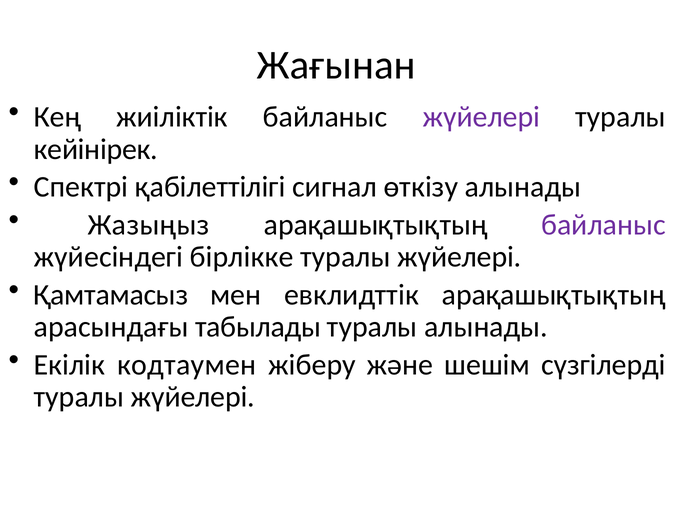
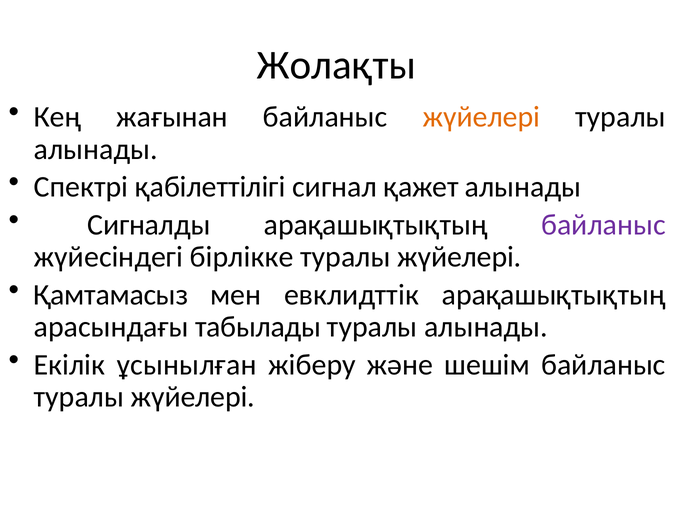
Жағынан: Жағынан -> Жолақты (336, 65)
жиіліктік: жиіліктік -> жағынан (172, 117)
жүйелері colour: purple -> orange (481, 117)
кейінірек: кейінірек -> алынады (96, 149)
өткізу: өткізу -> қажет (421, 187)
Жазыңыз: Жазыңыз -> Сигналды (149, 225)
кодтаумен: кодтаумен -> ұсынылған (187, 365)
шешім сүзгілерді: сүзгілерді -> байланыс (603, 365)
